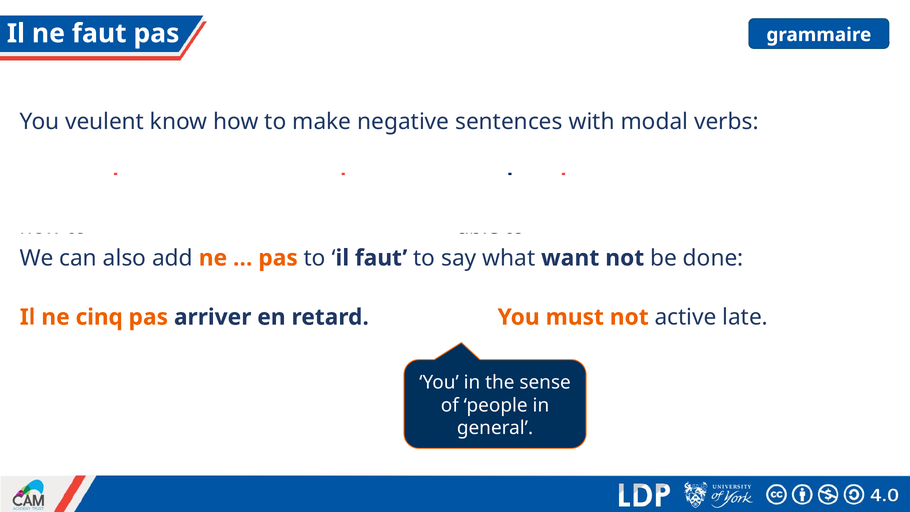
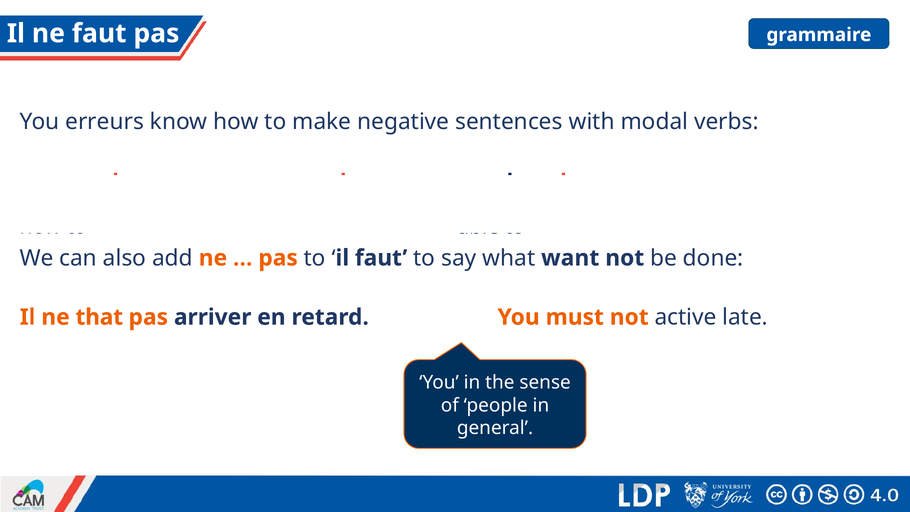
veulent: veulent -> erreurs (105, 121)
cinq: cinq -> that (99, 317)
